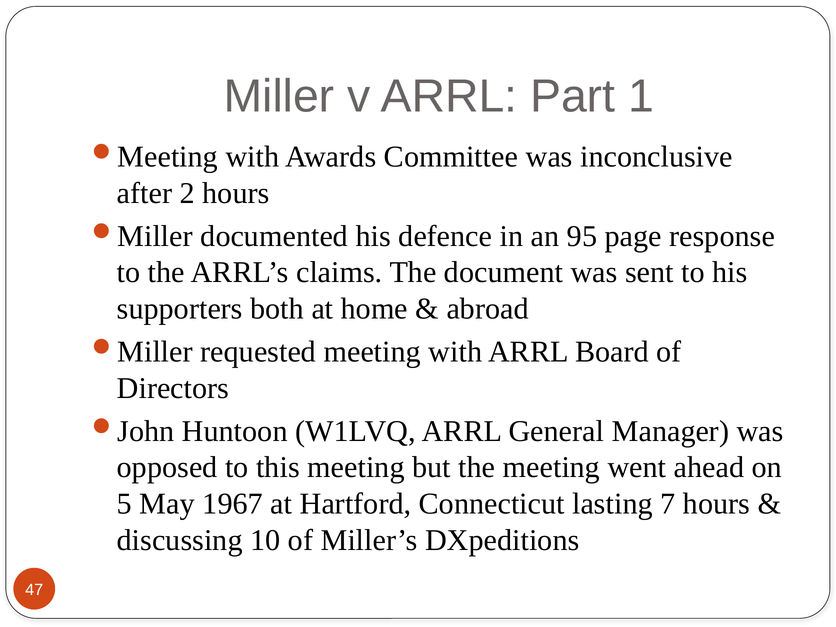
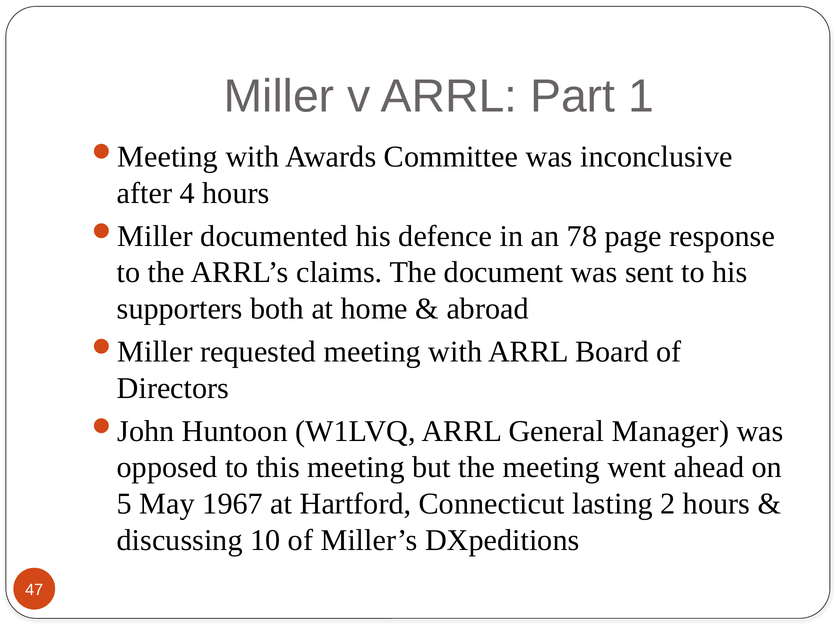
2: 2 -> 4 (187, 193)
95: 95 -> 78 (582, 236)
7: 7 -> 2 (668, 504)
